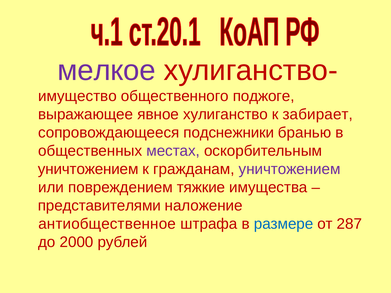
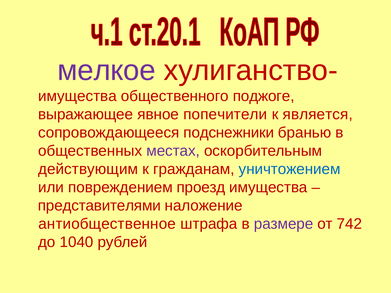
имущество: имущество -> имущества (77, 96)
хулиганство: хулиганство -> попечители (225, 114)
забирает: забирает -> является (318, 114)
уничтожением: уничтожением -> действующим (88, 169)
уничтожением colour: purple -> blue (290, 169)
тяжкие: тяжкие -> проезд (201, 187)
размере colour: blue -> purple (284, 224)
287: 287 -> 742 (349, 224)
2000: 2000 -> 1040 (77, 242)
